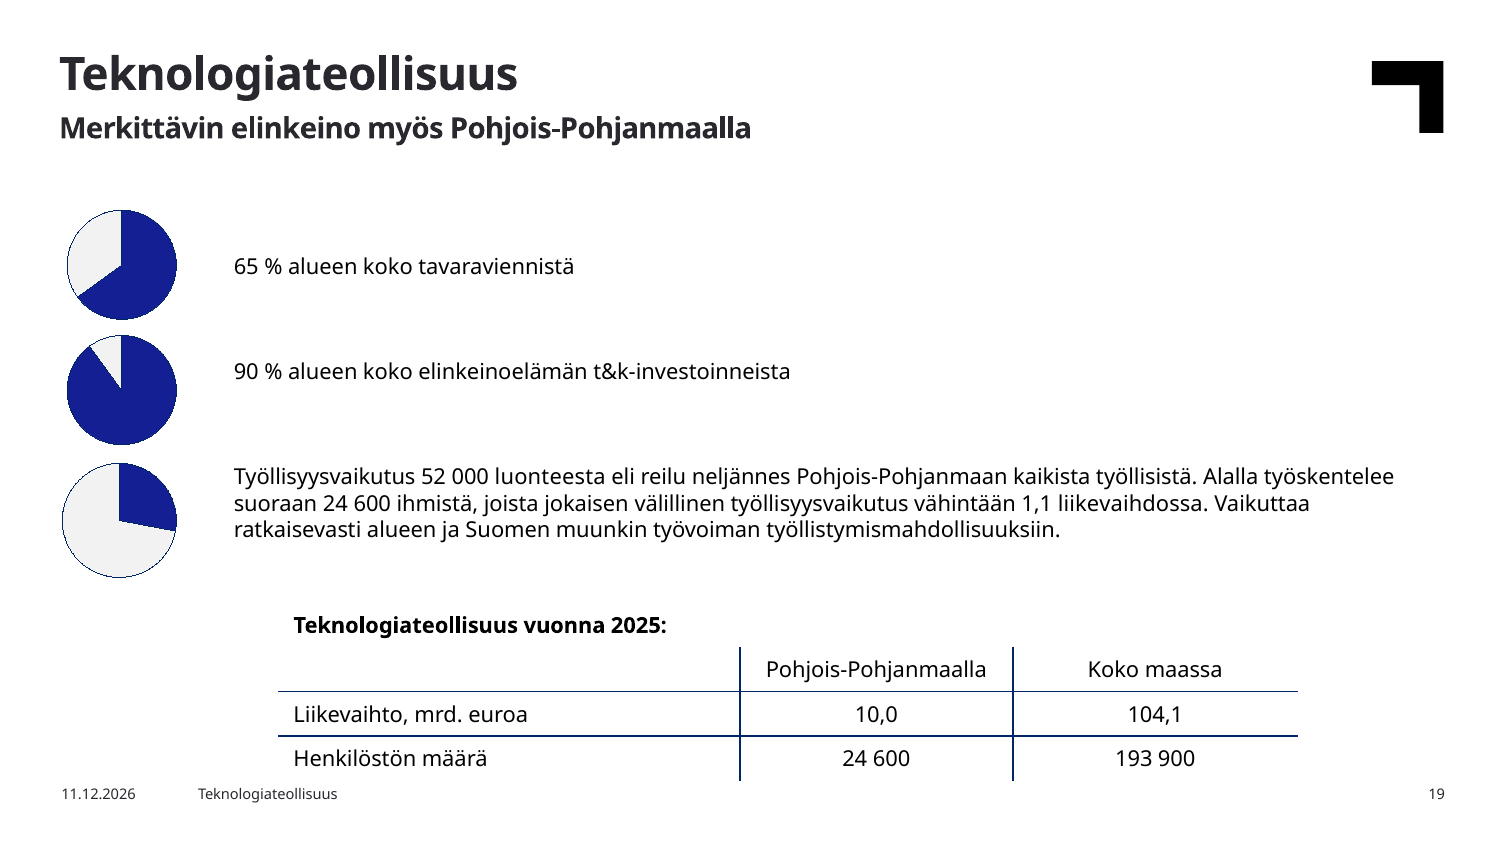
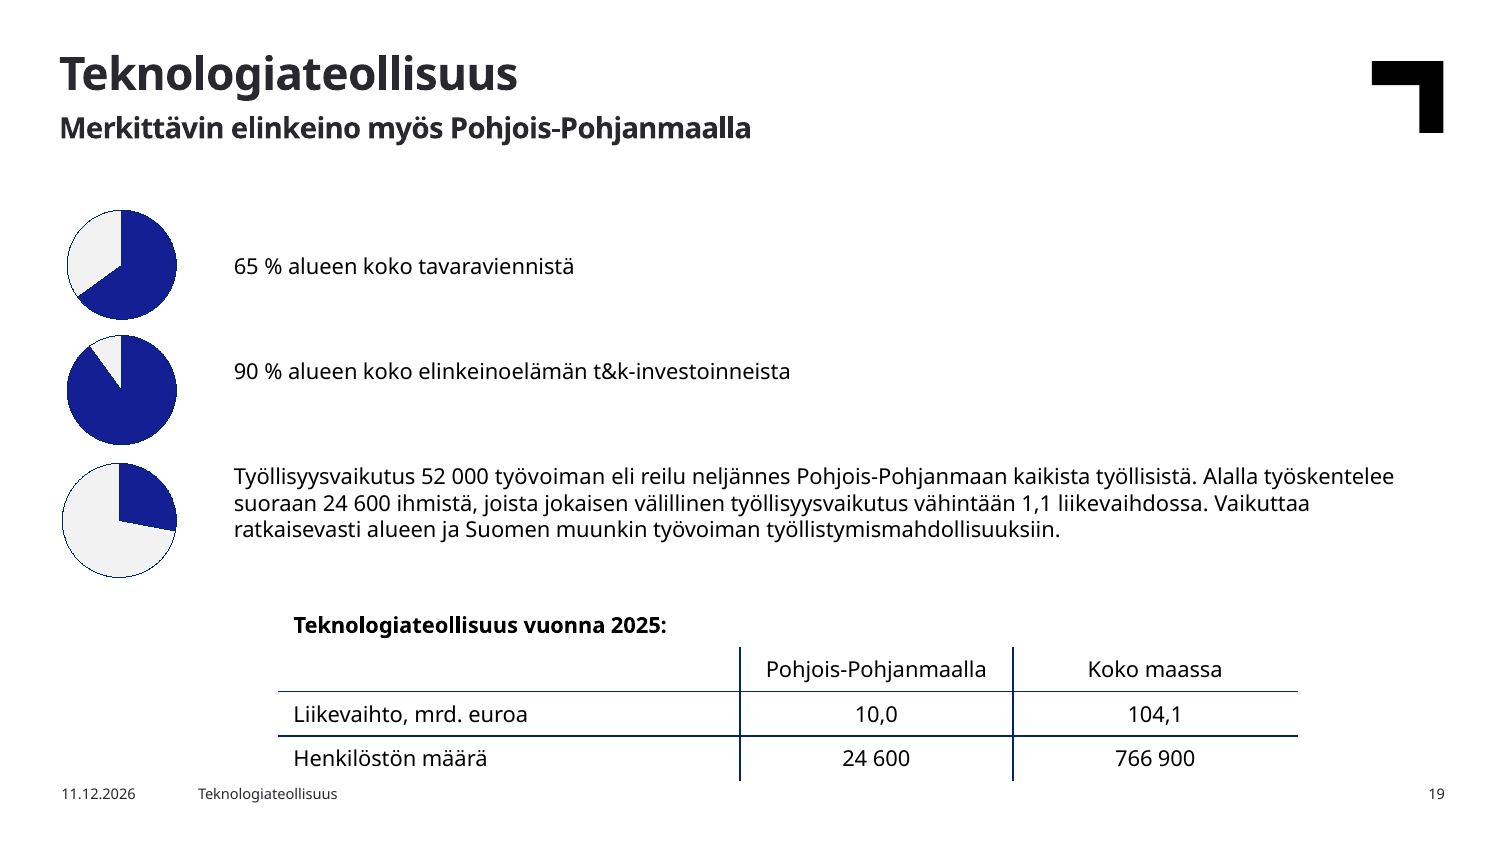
000 luonteesta: luonteesta -> työvoiman (550, 478)
193: 193 -> 766 (1134, 760)
